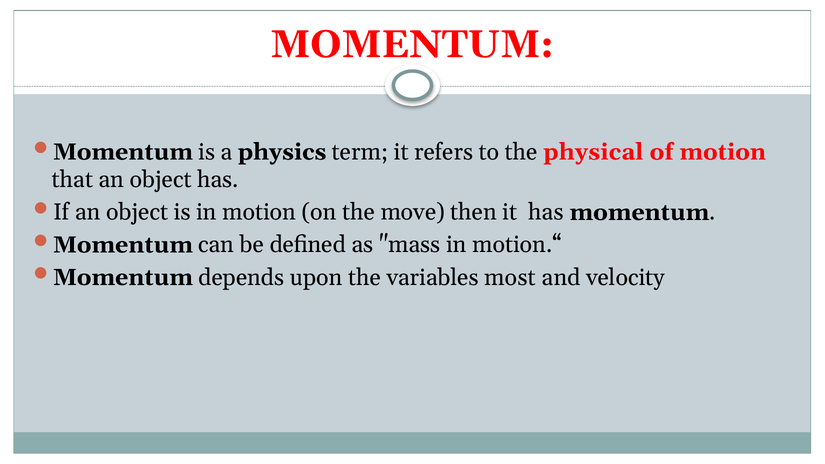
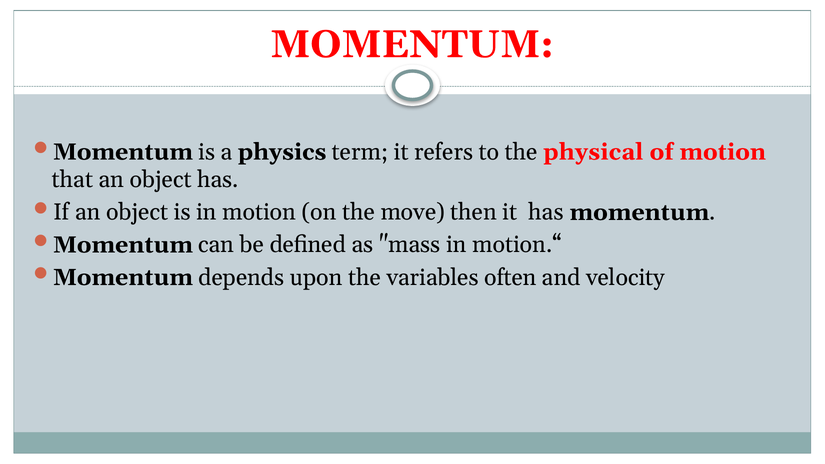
most: most -> often (510, 277)
